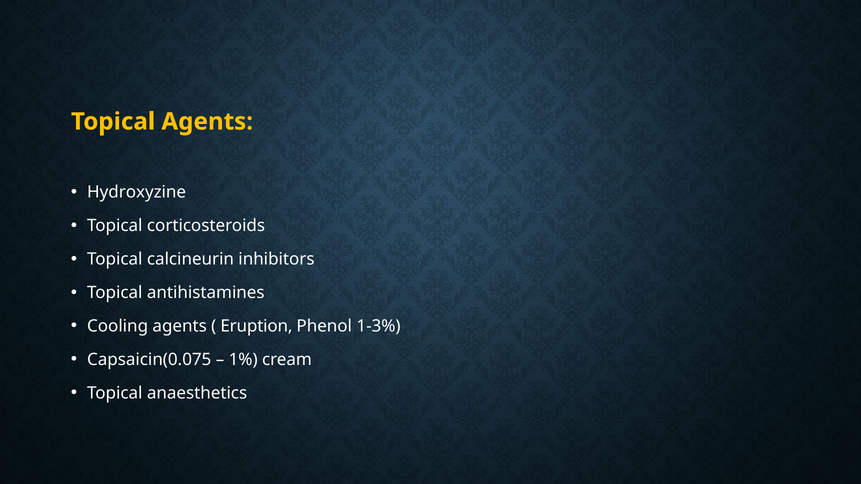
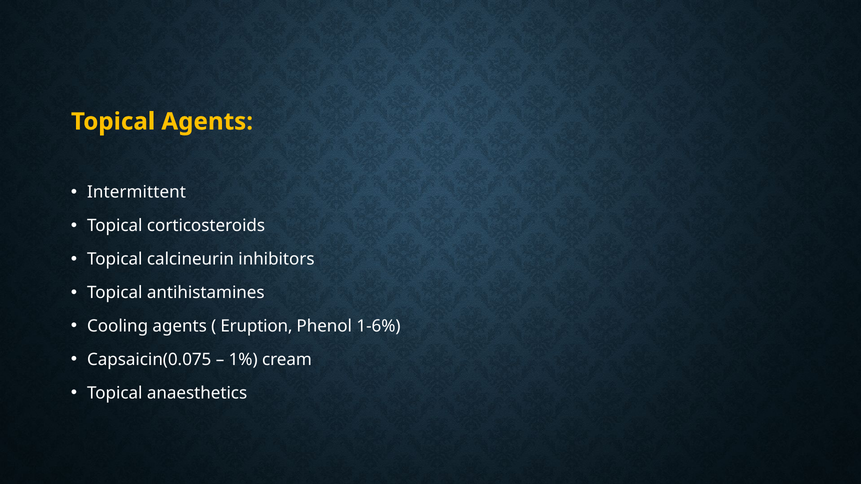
Hydroxyzine: Hydroxyzine -> Intermittent (137, 192)
1-3%: 1-3% -> 1-6% (378, 326)
